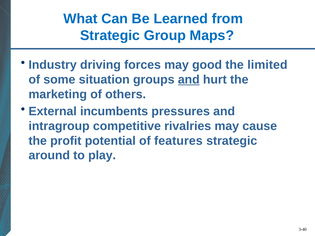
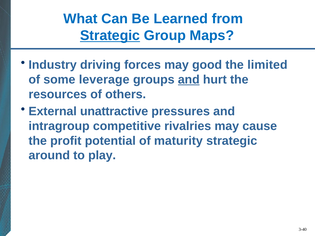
Strategic underline: none -> present (110, 36)
situation: situation -> leverage (104, 80)
marketing: marketing -> resources (58, 94)
incumbents: incumbents -> unattractive (114, 111)
features: features -> maturity (178, 141)
